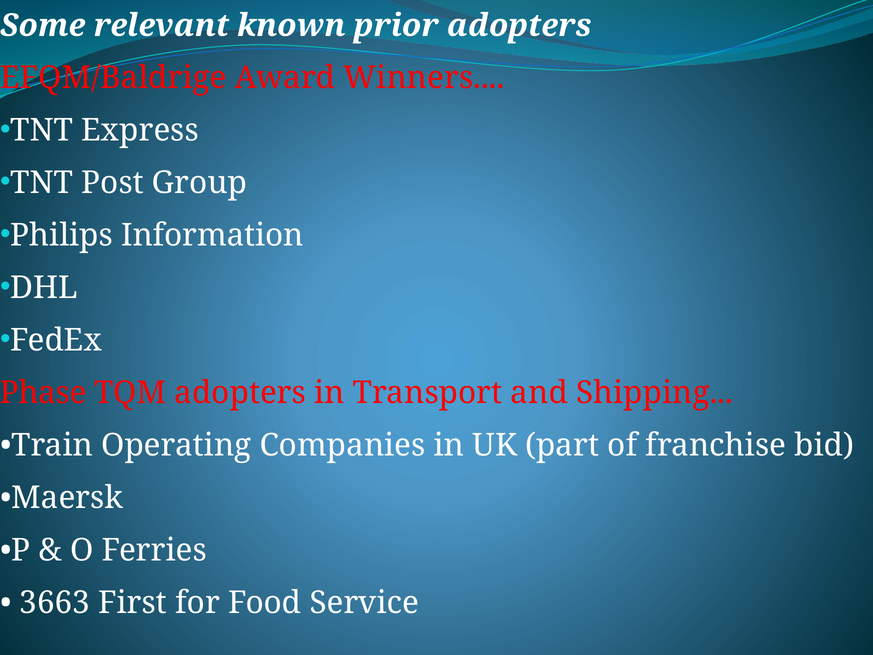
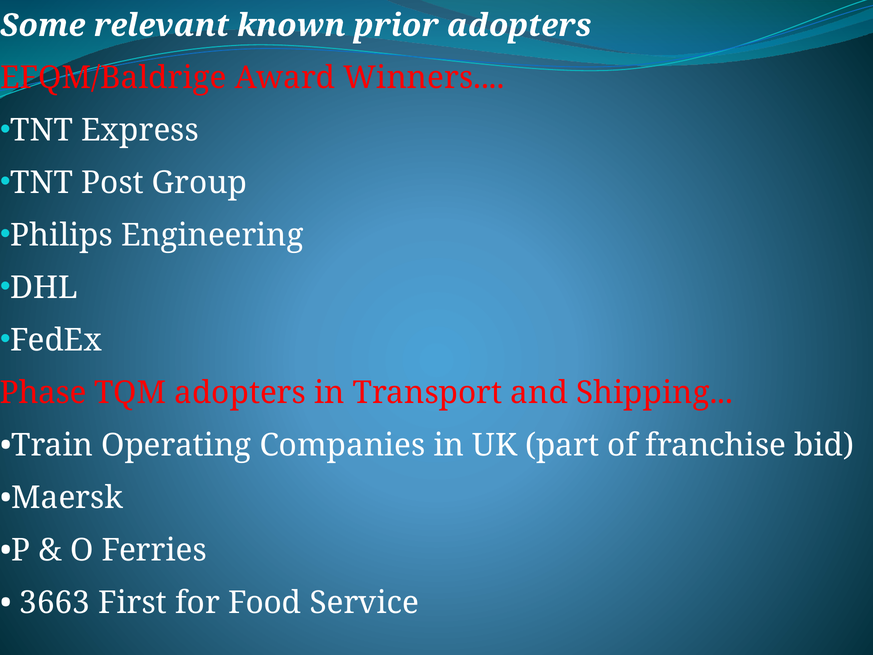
Information: Information -> Engineering (212, 235)
